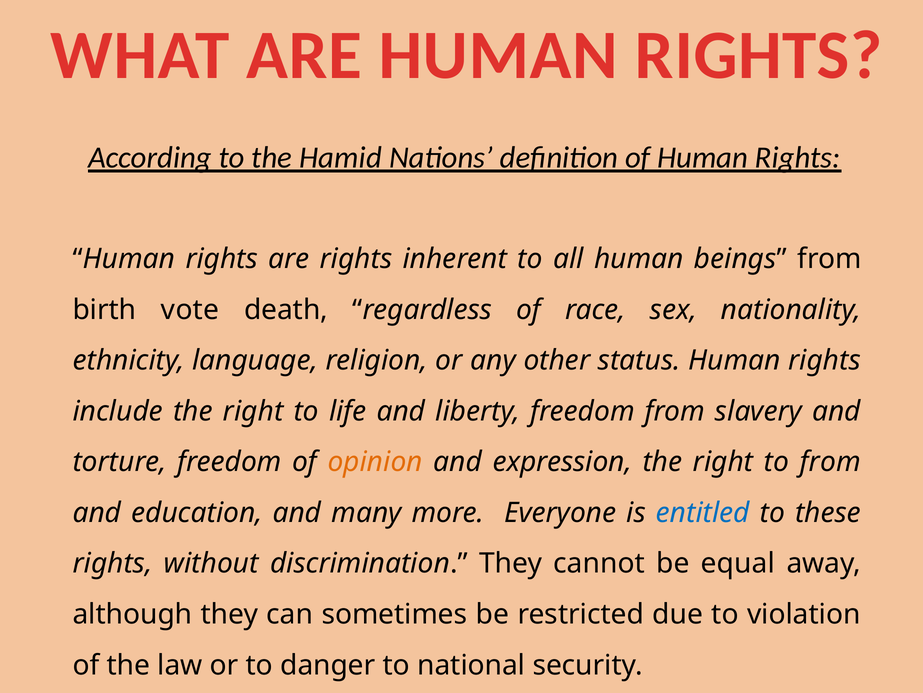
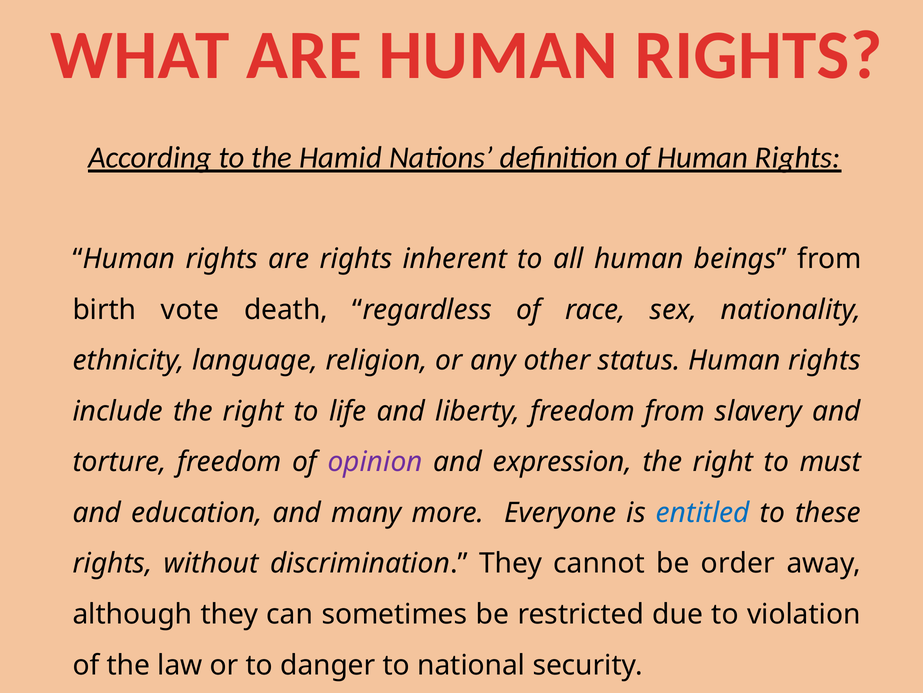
opinion colour: orange -> purple (375, 462)
to from: from -> must (830, 462)
equal: equal -> order (738, 563)
